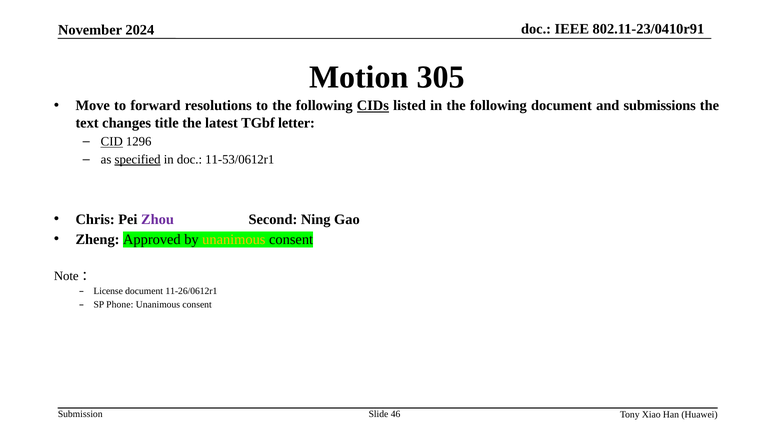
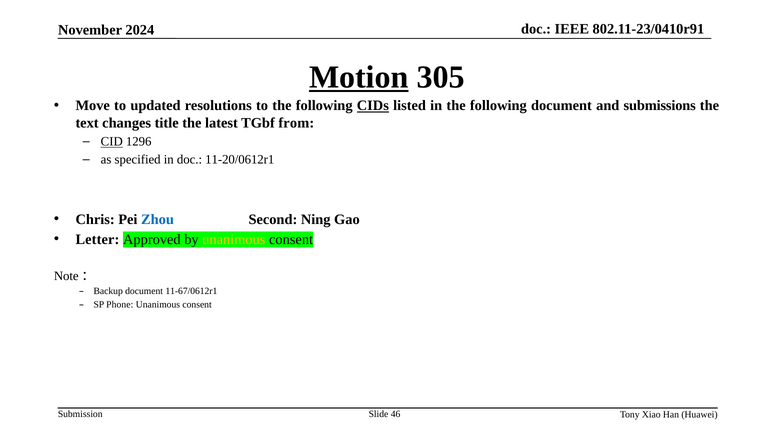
Motion underline: none -> present (359, 77)
forward: forward -> updated (156, 106)
letter: letter -> from (296, 123)
specified underline: present -> none (138, 160)
11-53/0612r1: 11-53/0612r1 -> 11-20/0612r1 (240, 160)
Zhou colour: purple -> blue (157, 220)
Zheng: Zheng -> Letter (97, 240)
License: License -> Backup (108, 292)
11-26/0612r1: 11-26/0612r1 -> 11-67/0612r1 (191, 292)
